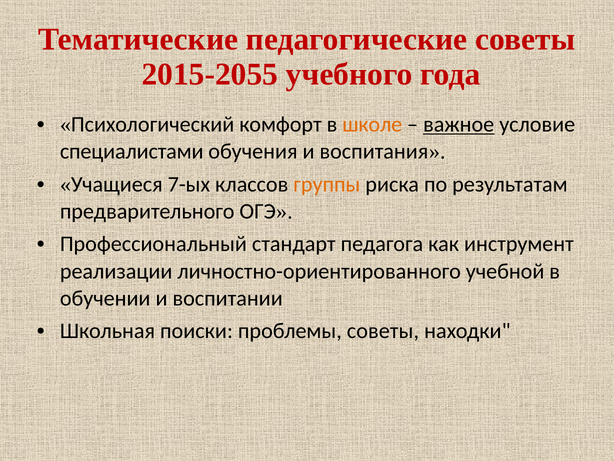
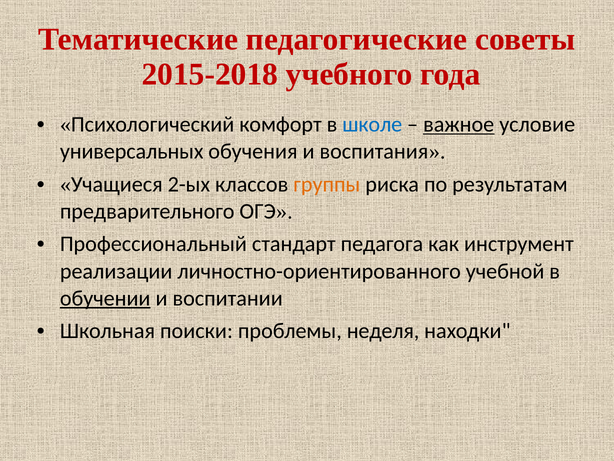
2015-2055: 2015-2055 -> 2015-2018 (210, 74)
школе colour: orange -> blue (372, 124)
специалистами: специалистами -> универсальных (132, 152)
7-ых: 7-ых -> 2-ых (189, 184)
обучении underline: none -> present (105, 298)
проблемы советы: советы -> неделя (383, 331)
